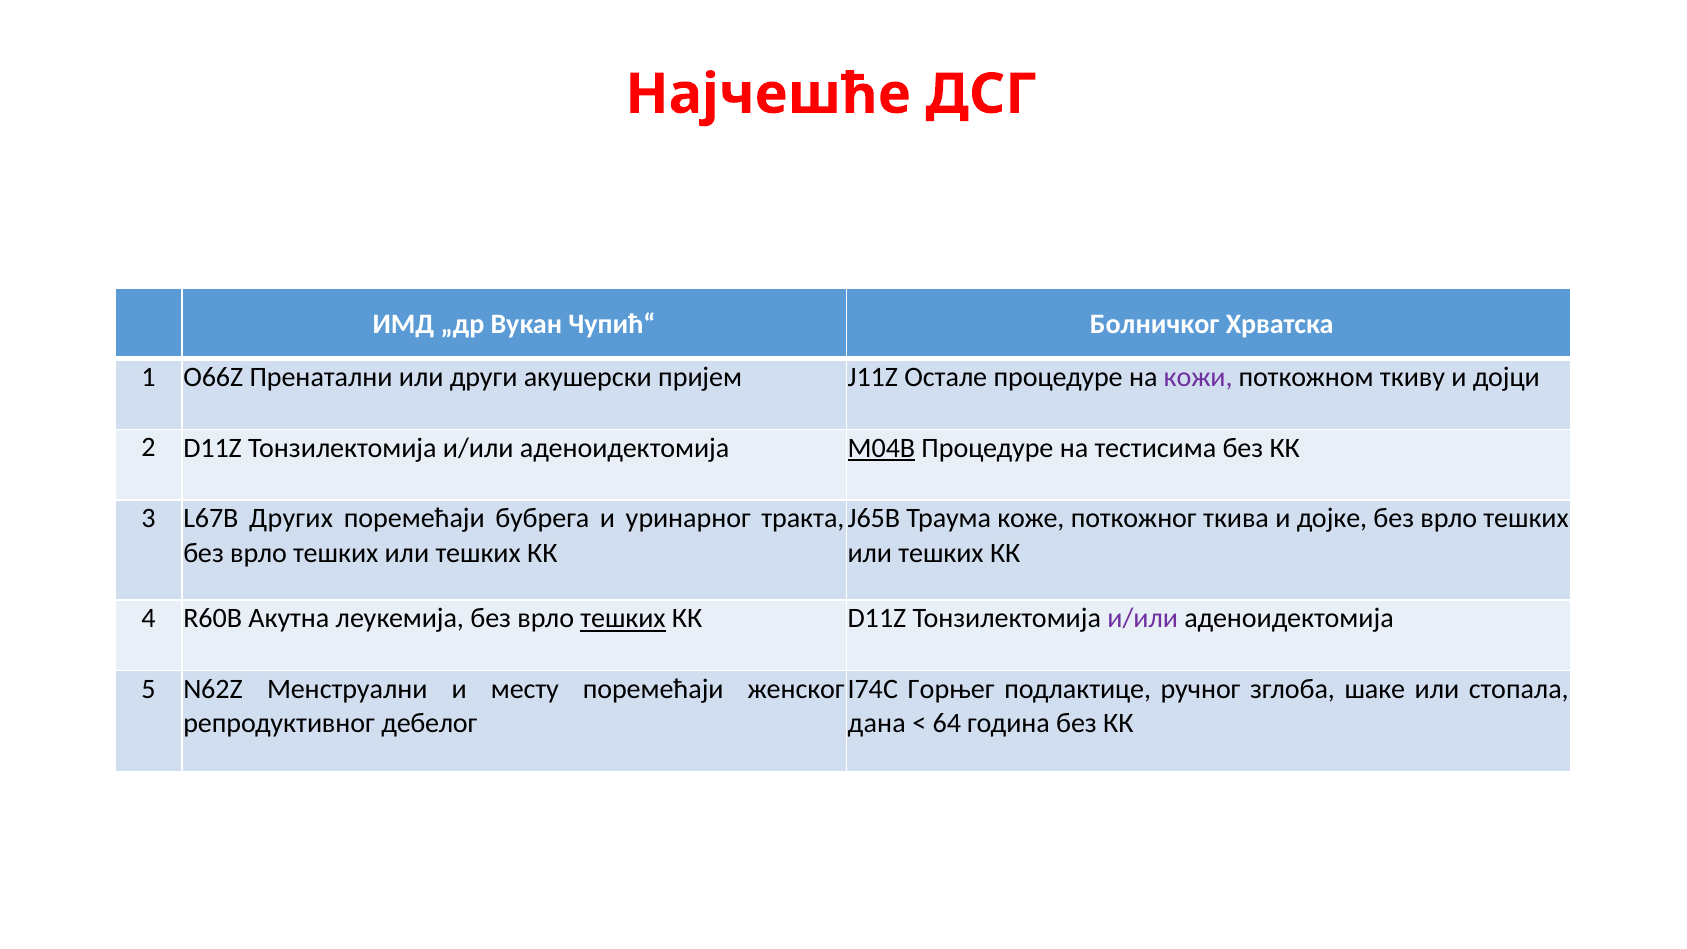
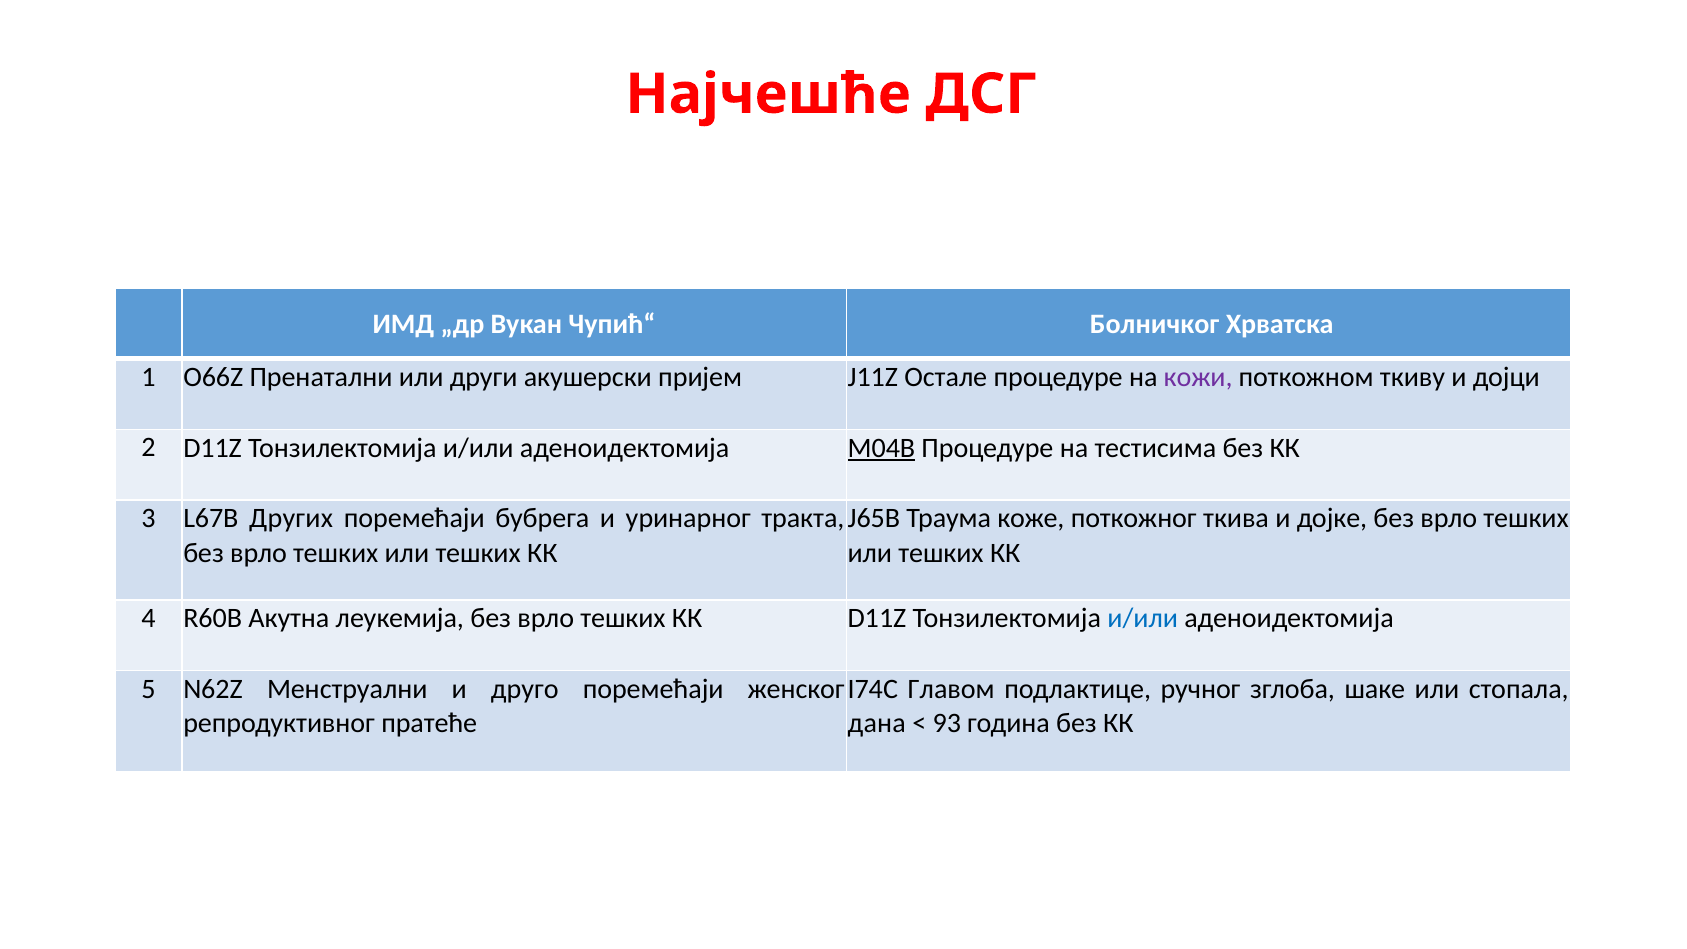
тешких underline: present -> none (623, 619)
и/или colour: purple -> blue (1143, 619)
месту: месту -> друго (525, 689)
Горњег: Горњег -> Главом (951, 689)
дебелог: дебелог -> пратеће (429, 724)
64: 64 -> 93 (947, 724)
